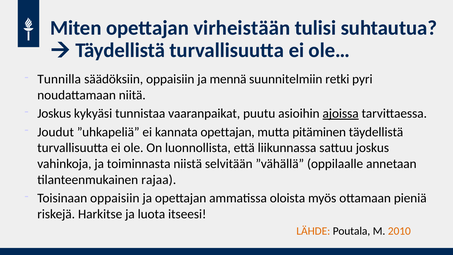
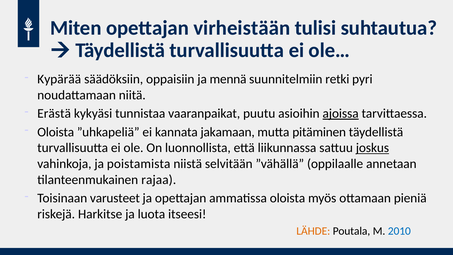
Tunnilla: Tunnilla -> Kypärää (59, 79)
Joskus: Joskus -> Erästä (54, 113)
Joudut: Joudut -> Oloista (56, 132)
kannata opettajan: opettajan -> jakamaan (228, 132)
joskus underline: none -> present (372, 148)
toiminnasta: toiminnasta -> poistamista (139, 164)
Toisinaan oppaisiin: oppaisiin -> varusteet (115, 198)
2010 colour: orange -> blue (399, 231)
